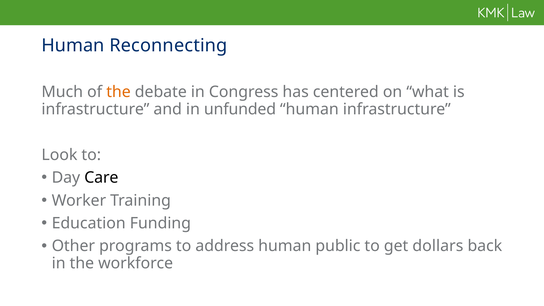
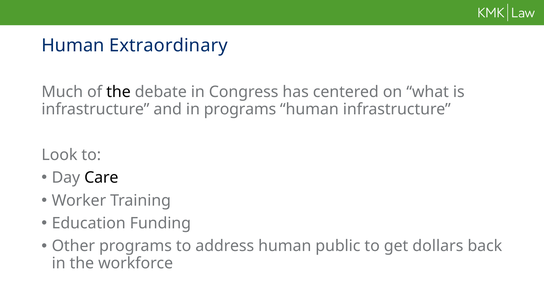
Reconnecting: Reconnecting -> Extraordinary (168, 46)
the colour: orange -> black (119, 92)
in unfunded: unfunded -> programs (240, 109)
